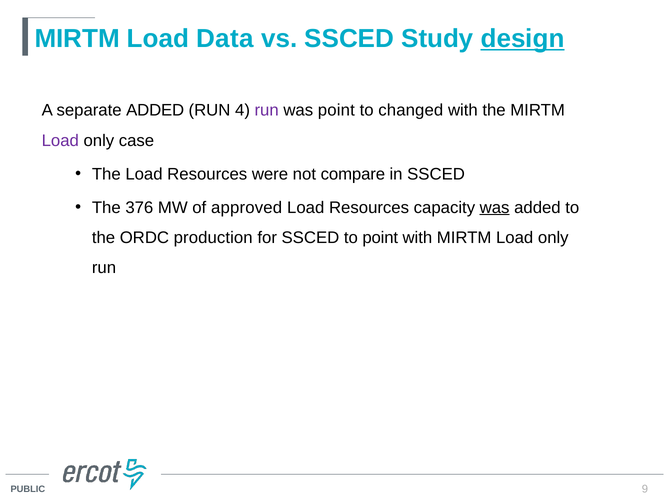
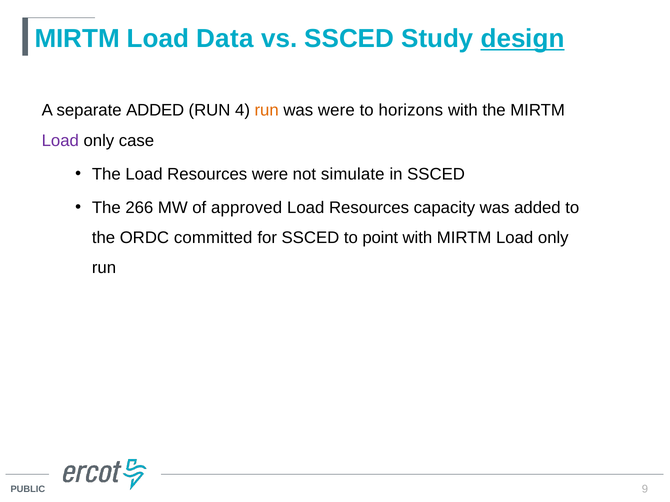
run colour: purple -> orange (267, 111)
was point: point -> were (336, 111)
changed: changed -> horizons (411, 111)
compare: compare -> simulate (353, 174)
376: 376 -> 266 (139, 208)
was underline: present -> none (495, 208)
production: production -> committed (213, 238)
